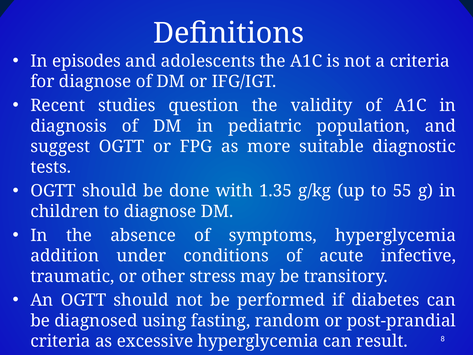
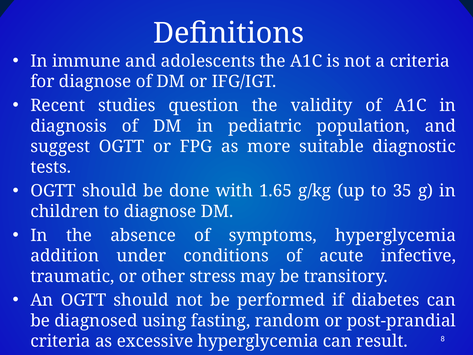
episodes: episodes -> immune (86, 61)
1.35: 1.35 -> 1.65 (276, 191)
55: 55 -> 35 (402, 191)
